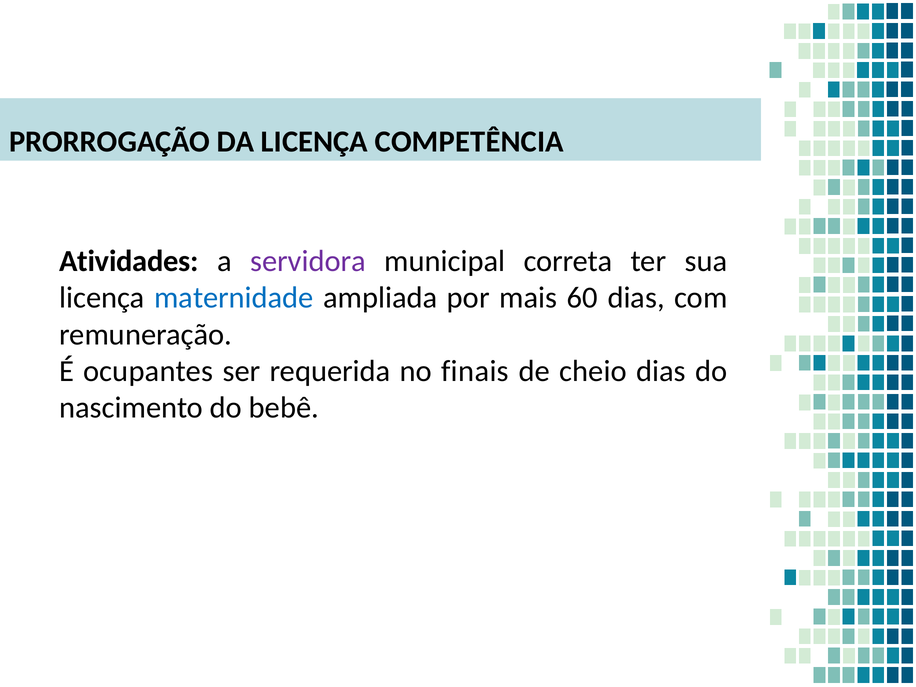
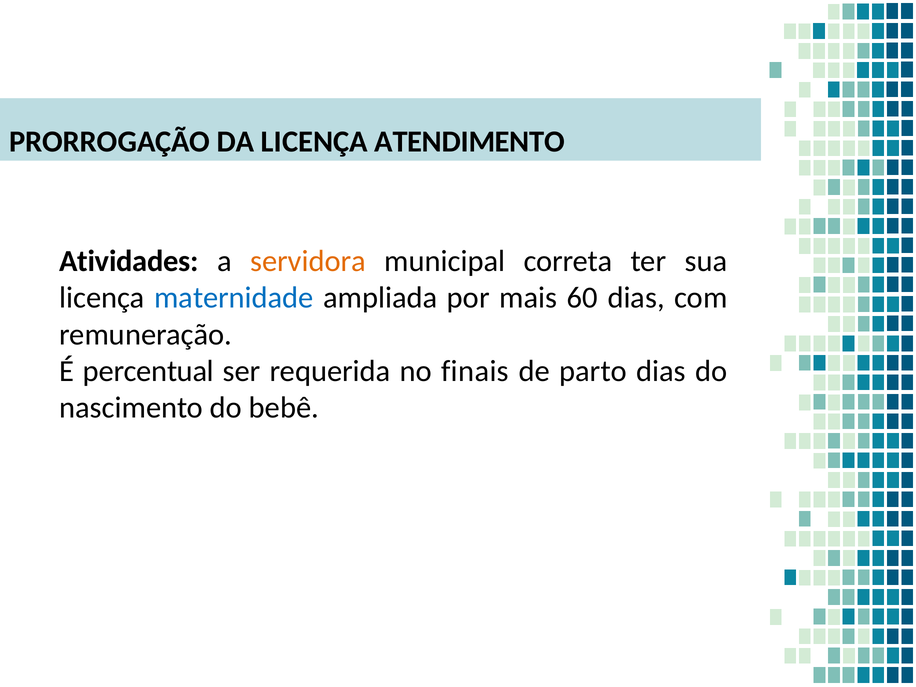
COMPETÊNCIA: COMPETÊNCIA -> ATENDIMENTO (470, 142)
servidora colour: purple -> orange (308, 261)
ocupantes: ocupantes -> percentual (148, 371)
cheio: cheio -> parto (593, 371)
